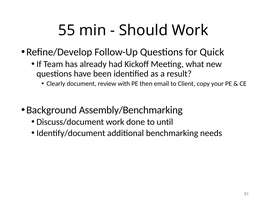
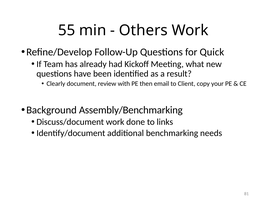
Should: Should -> Others (143, 30)
until: until -> links (165, 122)
